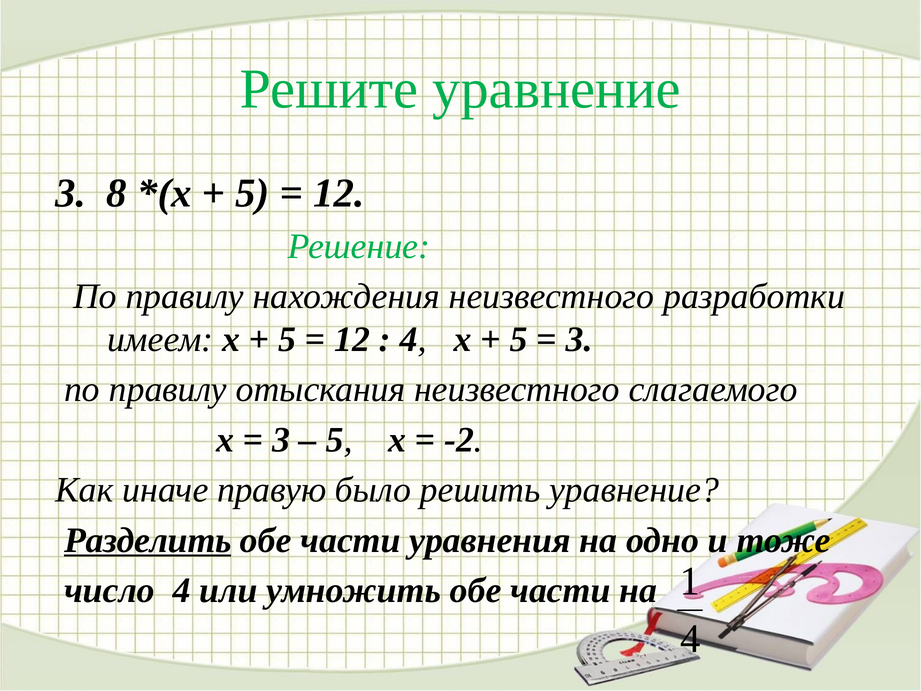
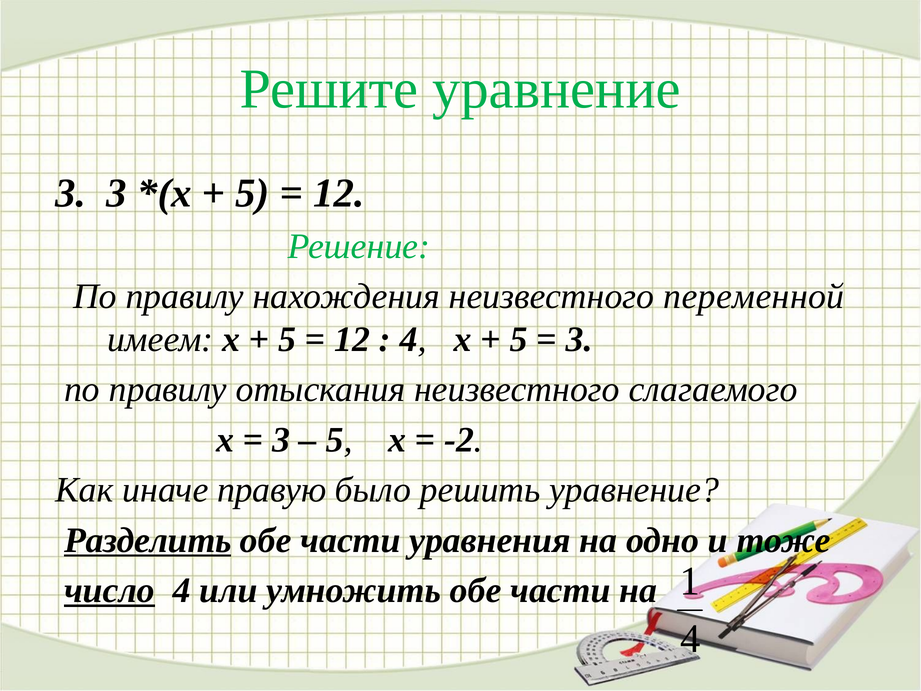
3 8: 8 -> 3 (117, 193)
разработки: разработки -> переменной (754, 296)
число underline: none -> present (110, 590)
